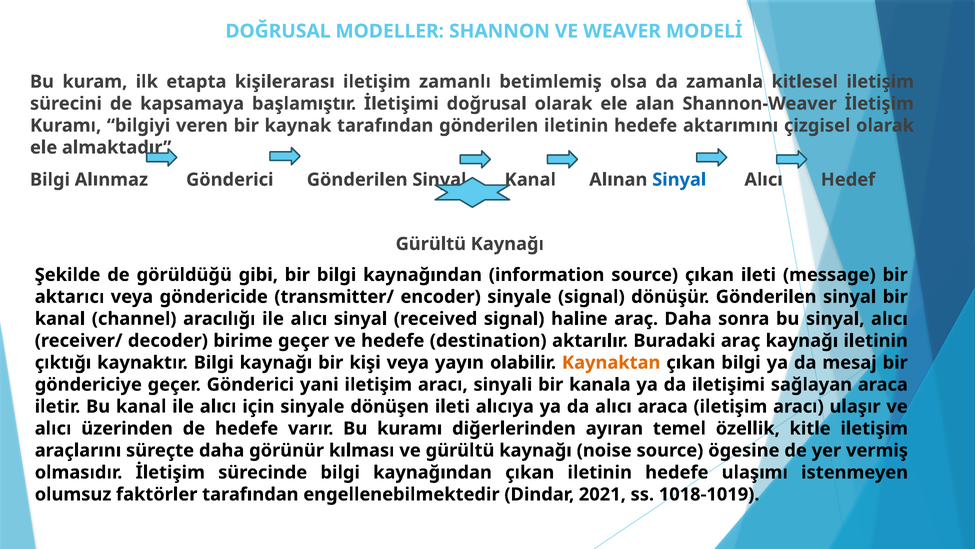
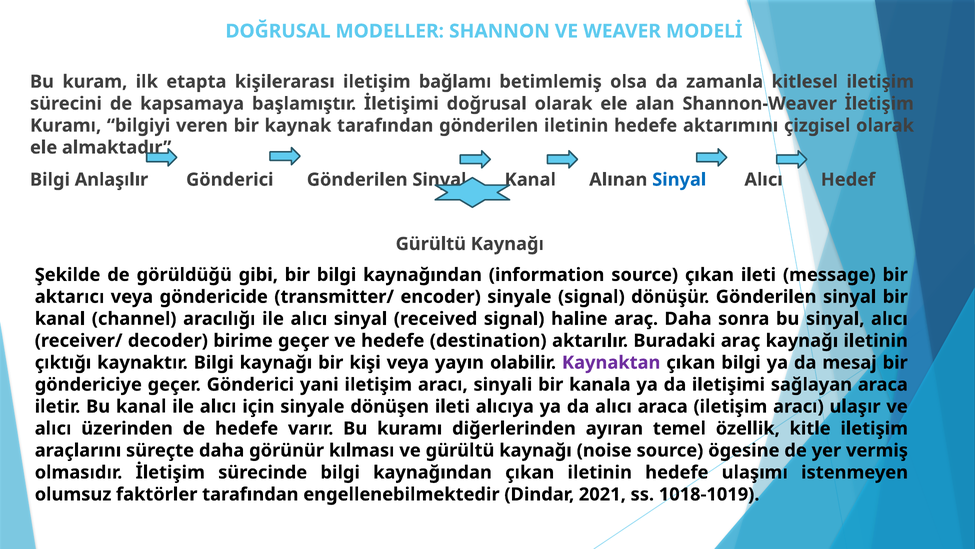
zamanlı: zamanlı -> bağlamı (455, 82)
Alınmaz: Alınmaz -> Anlaşılır (111, 180)
Kaynaktan colour: orange -> purple (611, 362)
